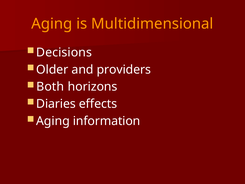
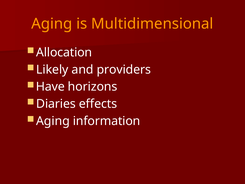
Decisions: Decisions -> Allocation (64, 52)
Older: Older -> Likely (52, 69)
Both: Both -> Have (50, 87)
